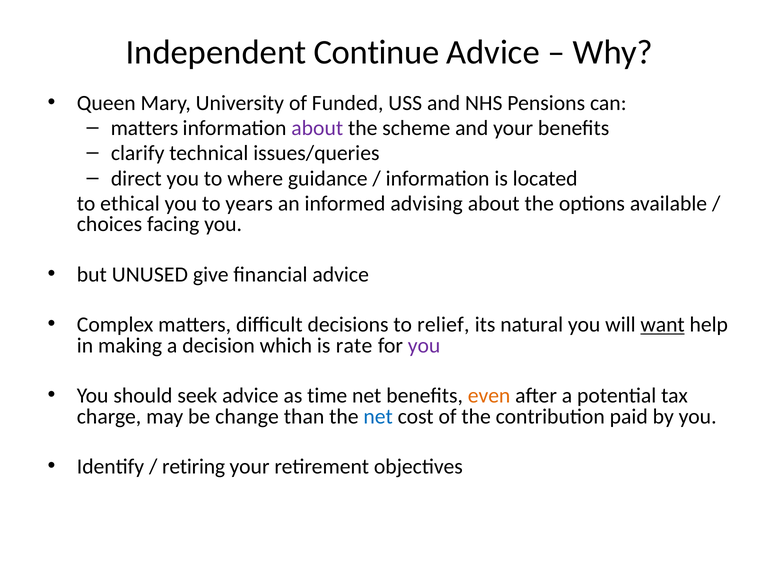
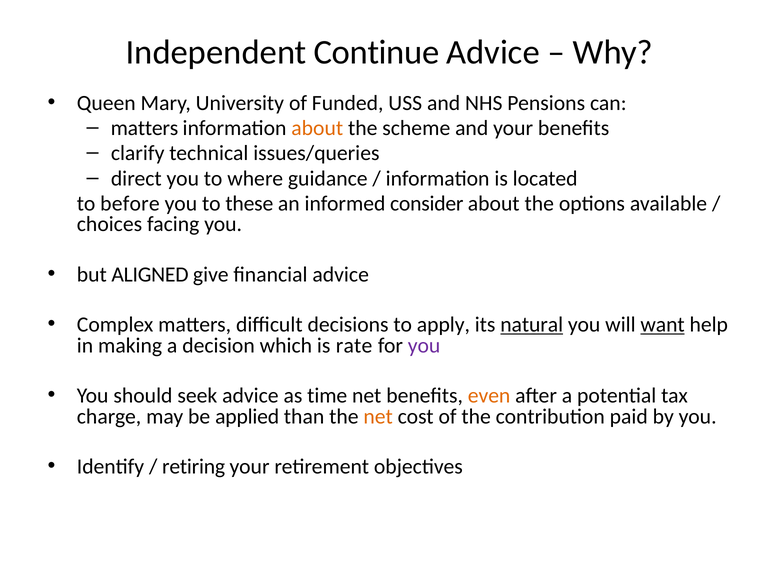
about colour: purple -> orange (317, 128)
ethical: ethical -> before (130, 204)
years: years -> these (249, 204)
advising: advising -> consider (427, 204)
UNUSED: UNUSED -> ALIGNED (150, 275)
relief: relief -> apply (443, 325)
natural underline: none -> present (532, 325)
change: change -> applied (247, 417)
net colour: blue -> orange (378, 417)
